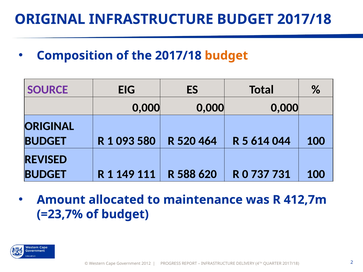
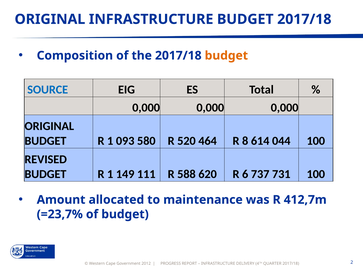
SOURCE colour: purple -> blue (48, 90)
5: 5 -> 8 (245, 141)
0: 0 -> 6 (245, 174)
